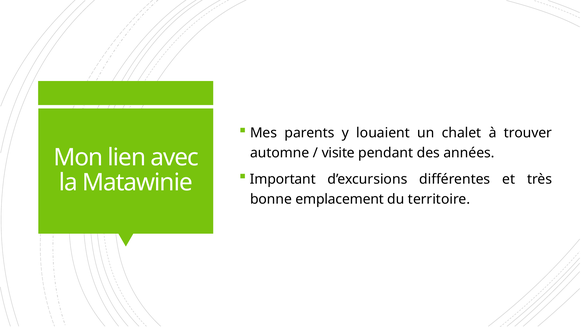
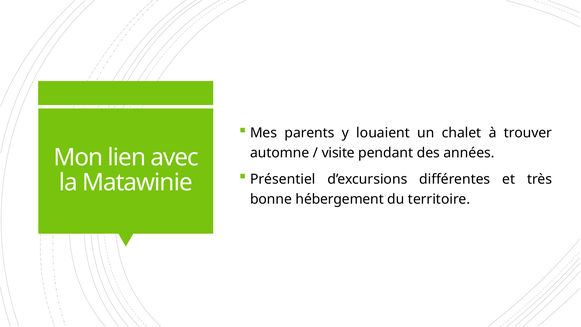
Important: Important -> Présentiel (283, 179)
emplacement: emplacement -> hébergement (340, 199)
